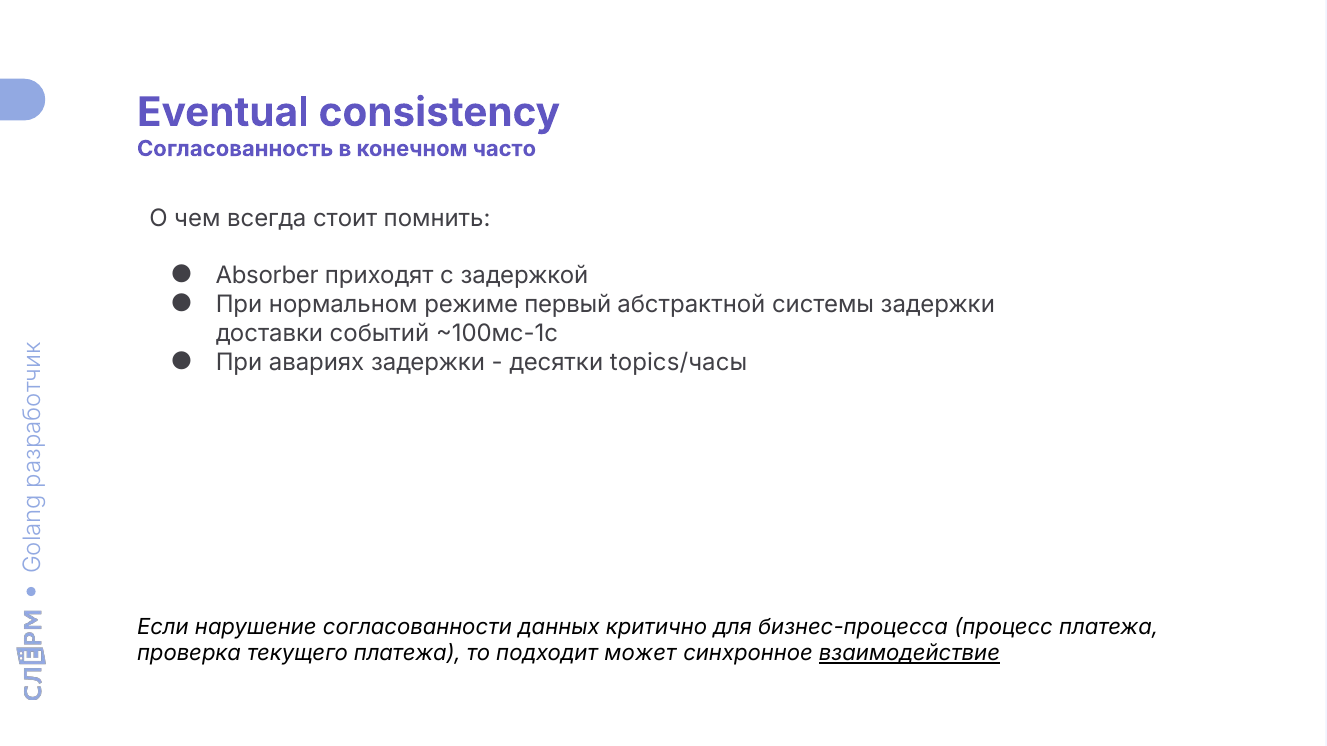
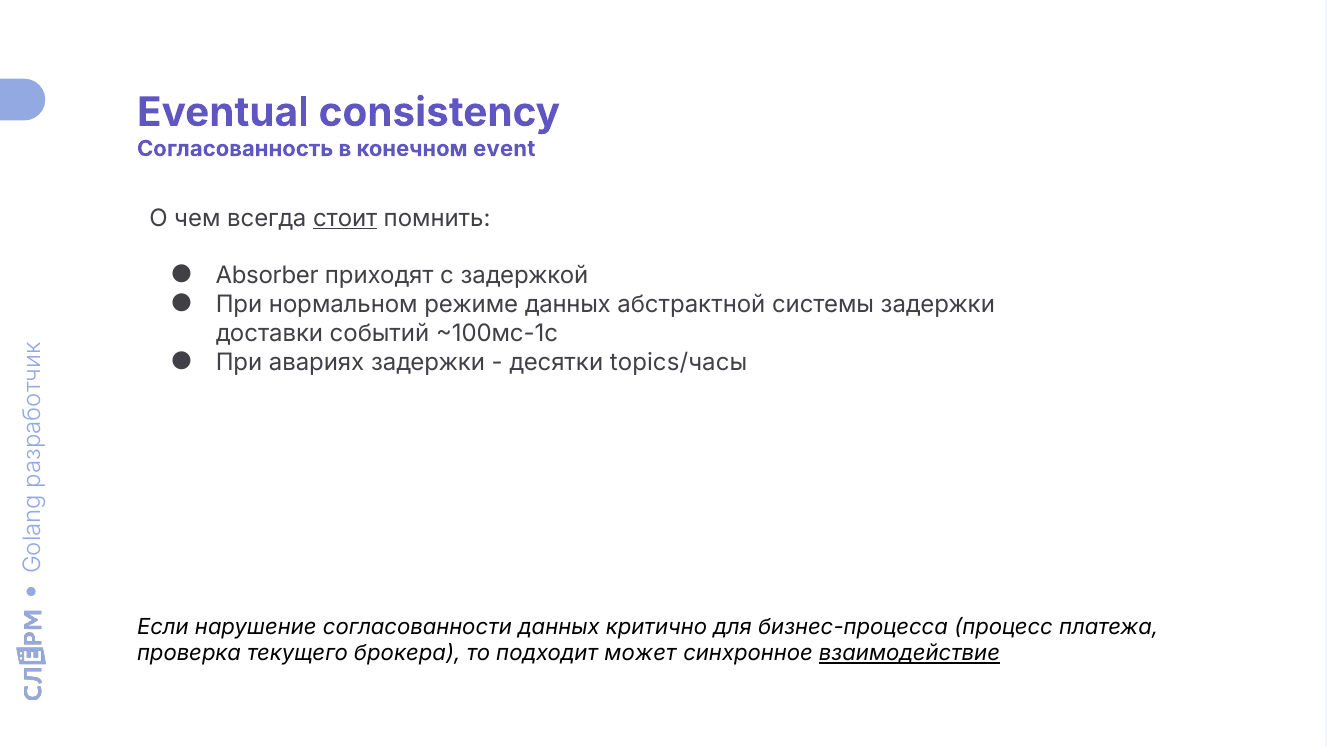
часто: часто -> event (504, 149)
стоит underline: none -> present (345, 218)
режиме первый: первый -> данных (568, 305)
текущего платежа: платежа -> брокера (407, 654)
